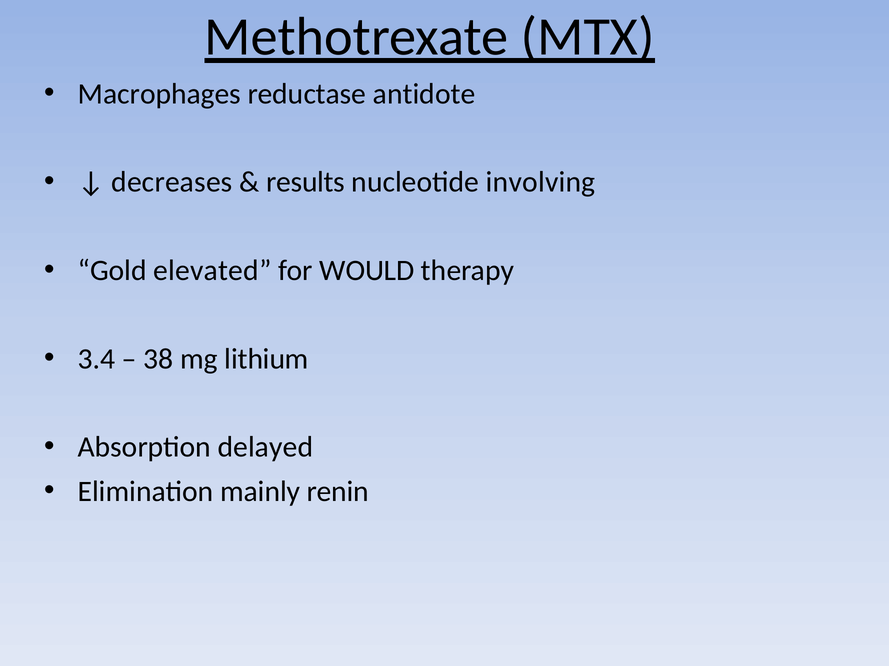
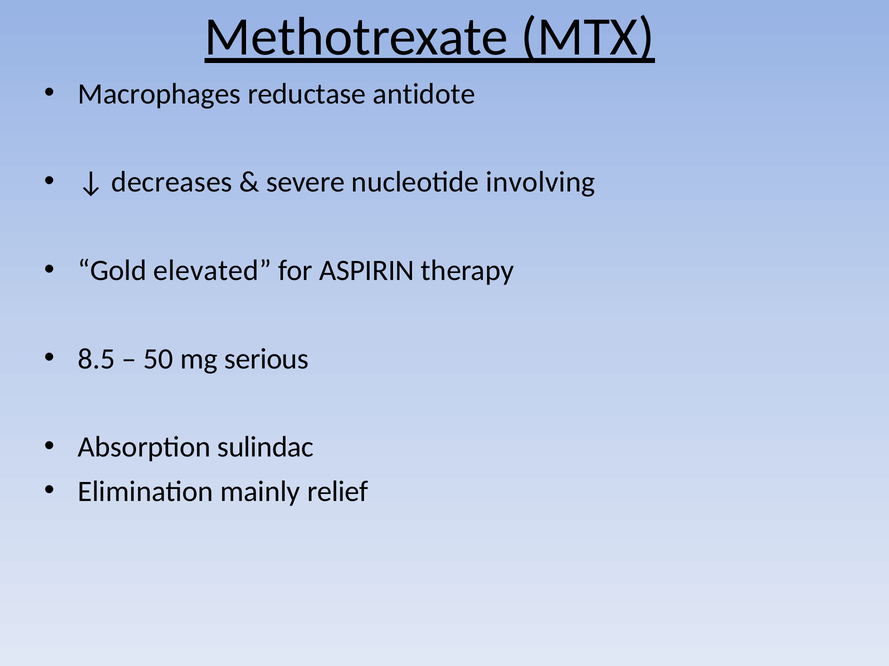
results: results -> severe (306, 182)
WOULD: WOULD -> ASPIRIN (367, 271)
3.4: 3.4 -> 8.5 (97, 359)
38: 38 -> 50 (158, 359)
lithium: lithium -> serious (267, 359)
delayed: delayed -> sulindac (266, 448)
renin: renin -> relief (338, 492)
